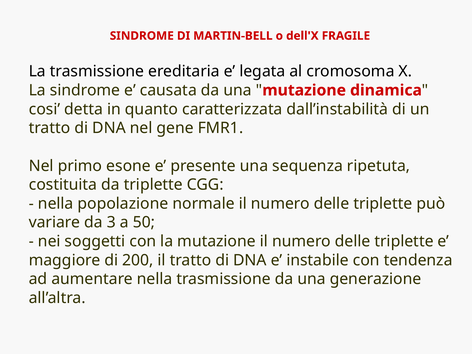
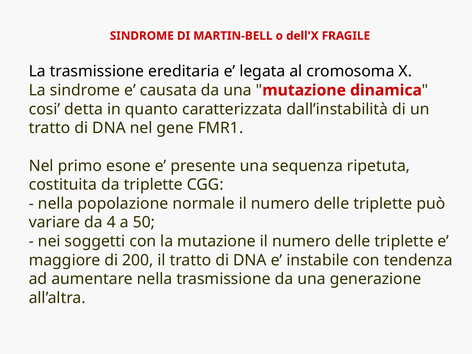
3: 3 -> 4 (111, 222)
